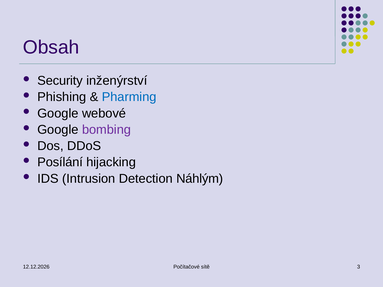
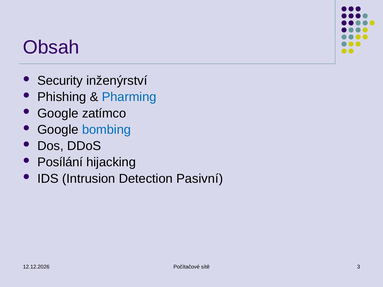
webové: webové -> zatímco (104, 113)
bombing colour: purple -> blue (107, 130)
Náhlým: Náhlým -> Pasivní (200, 179)
